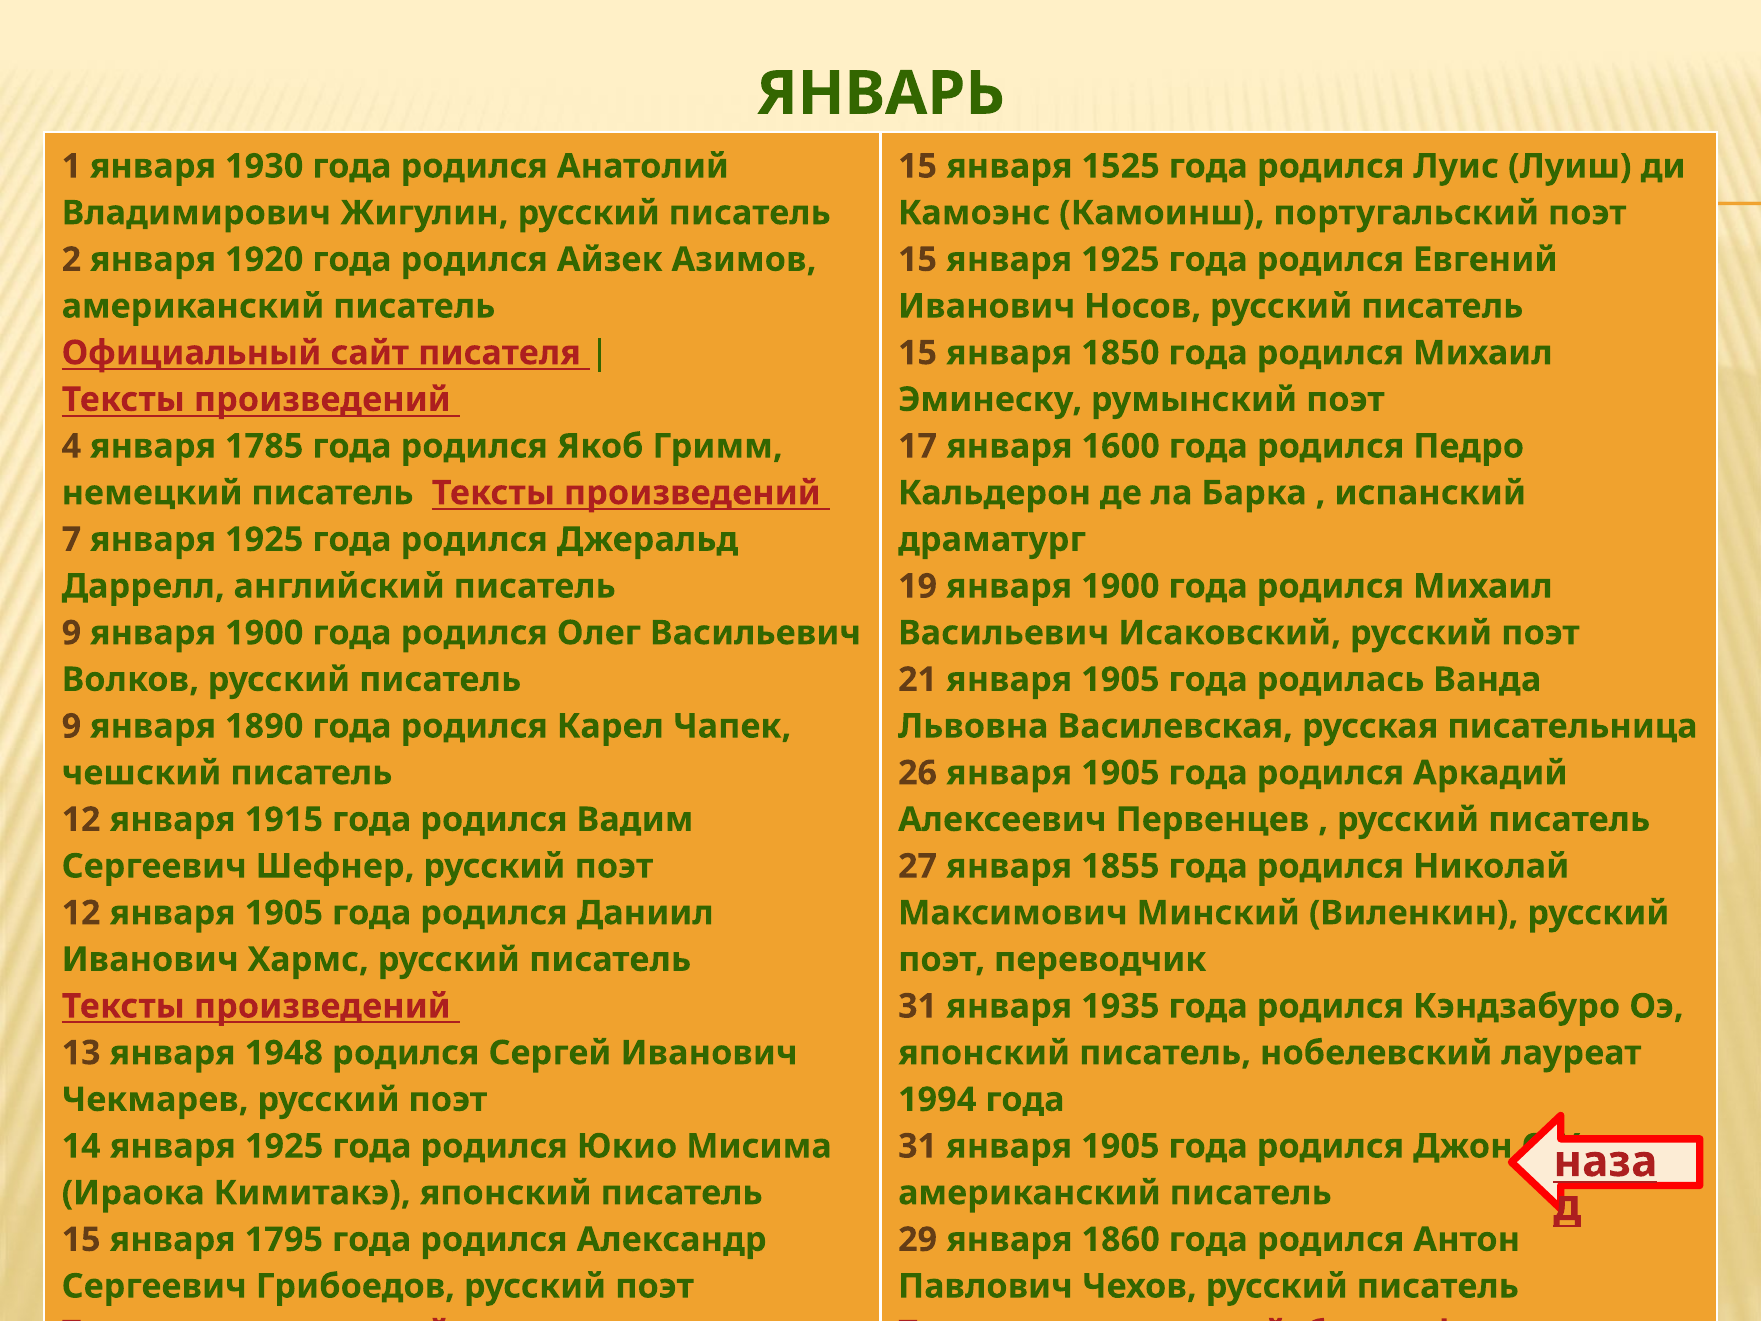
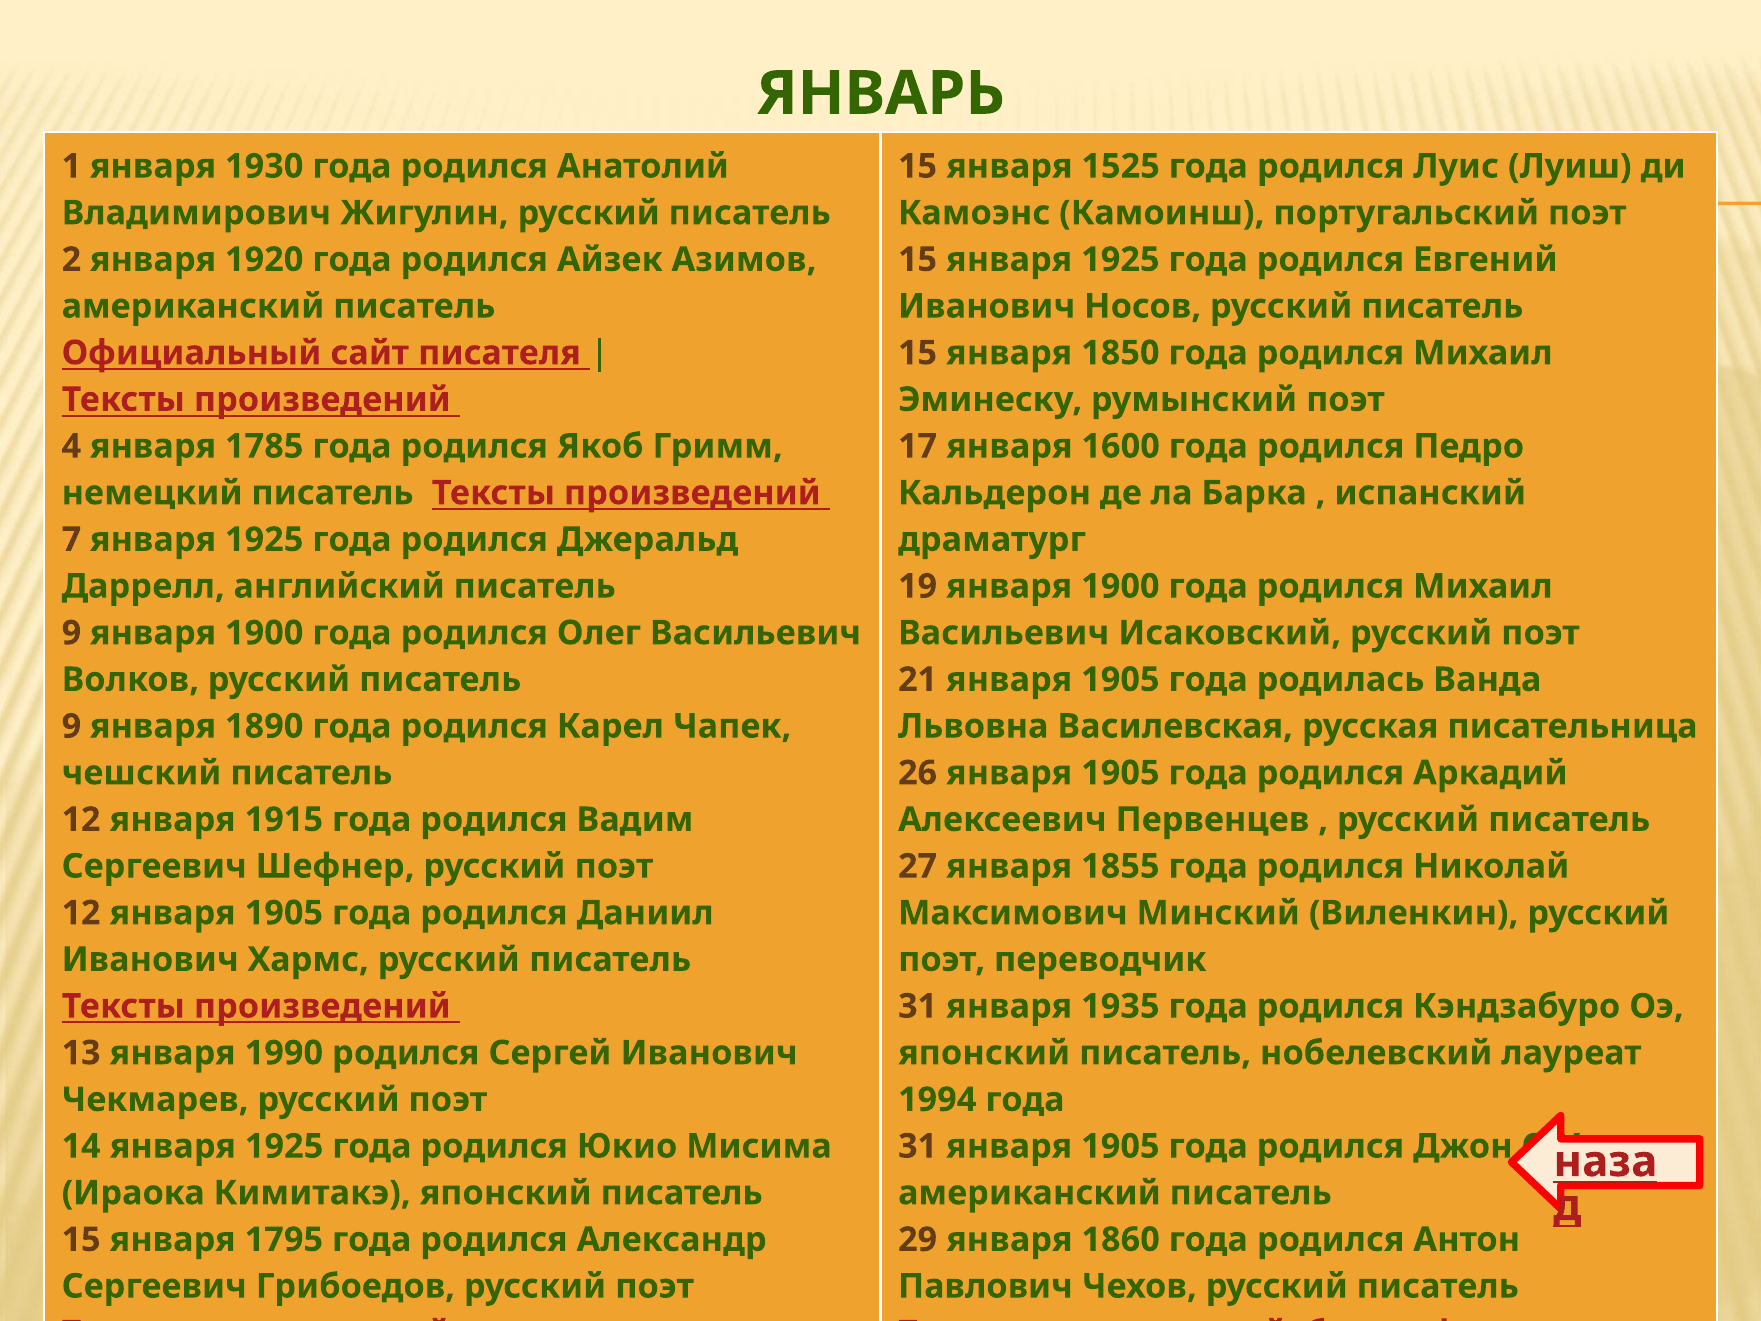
1948: 1948 -> 1990 (284, 1053)
